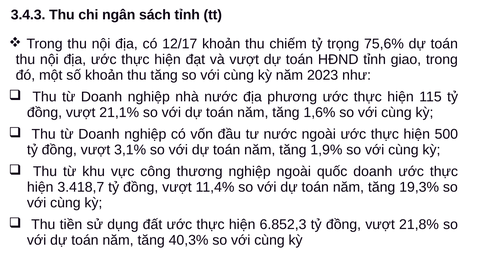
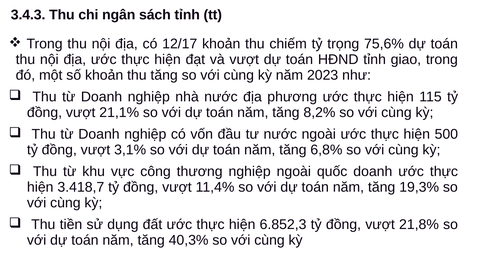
1,6%: 1,6% -> 8,2% (319, 113)
1,9%: 1,9% -> 6,8% (326, 150)
